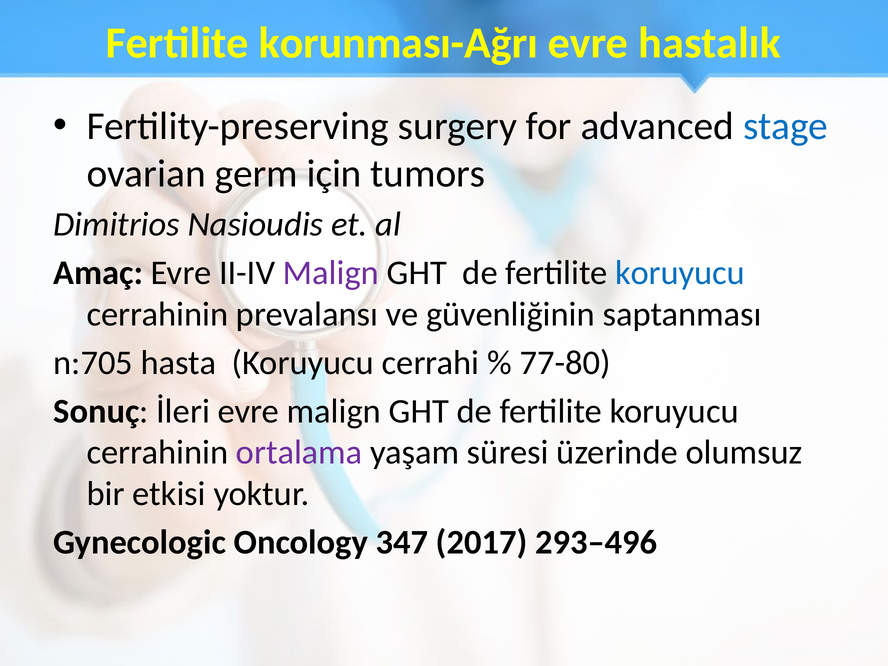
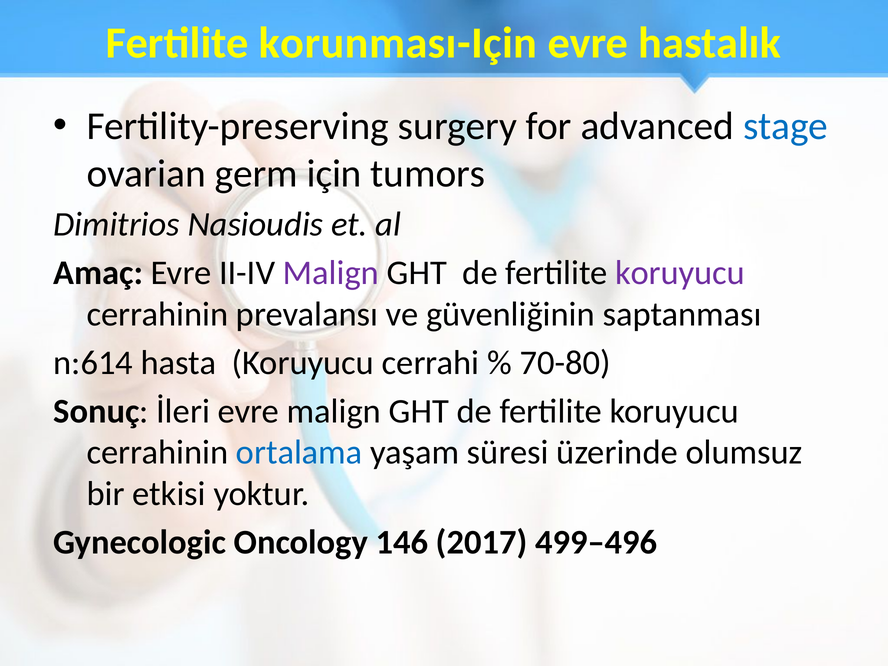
korunması-Ağrı: korunması-Ağrı -> korunması-Için (398, 43)
koruyucu colour: blue -> purple (680, 273)
n:705: n:705 -> n:614 (93, 363)
77-80: 77-80 -> 70-80 (565, 363)
ortalama colour: purple -> blue (299, 453)
347: 347 -> 146 (402, 542)
293–496: 293–496 -> 499–496 (596, 542)
